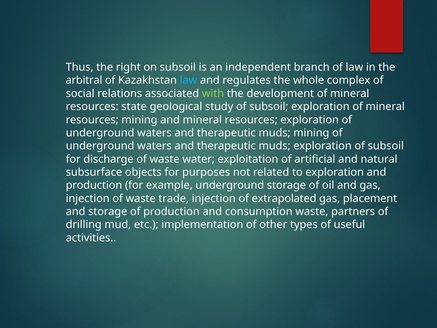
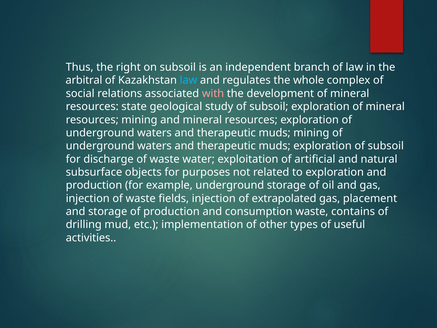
with colour: light green -> pink (213, 93)
trade: trade -> fields (174, 198)
partners: partners -> contains (353, 211)
